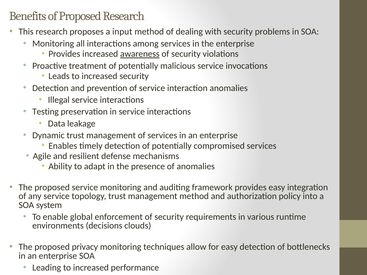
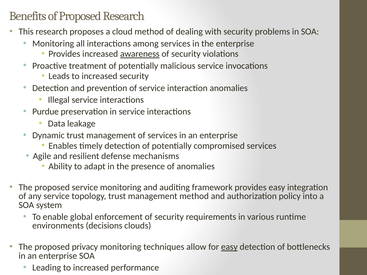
input: input -> cloud (122, 32)
Testing: Testing -> Purdue (46, 112)
easy underline: none -> present (229, 247)
